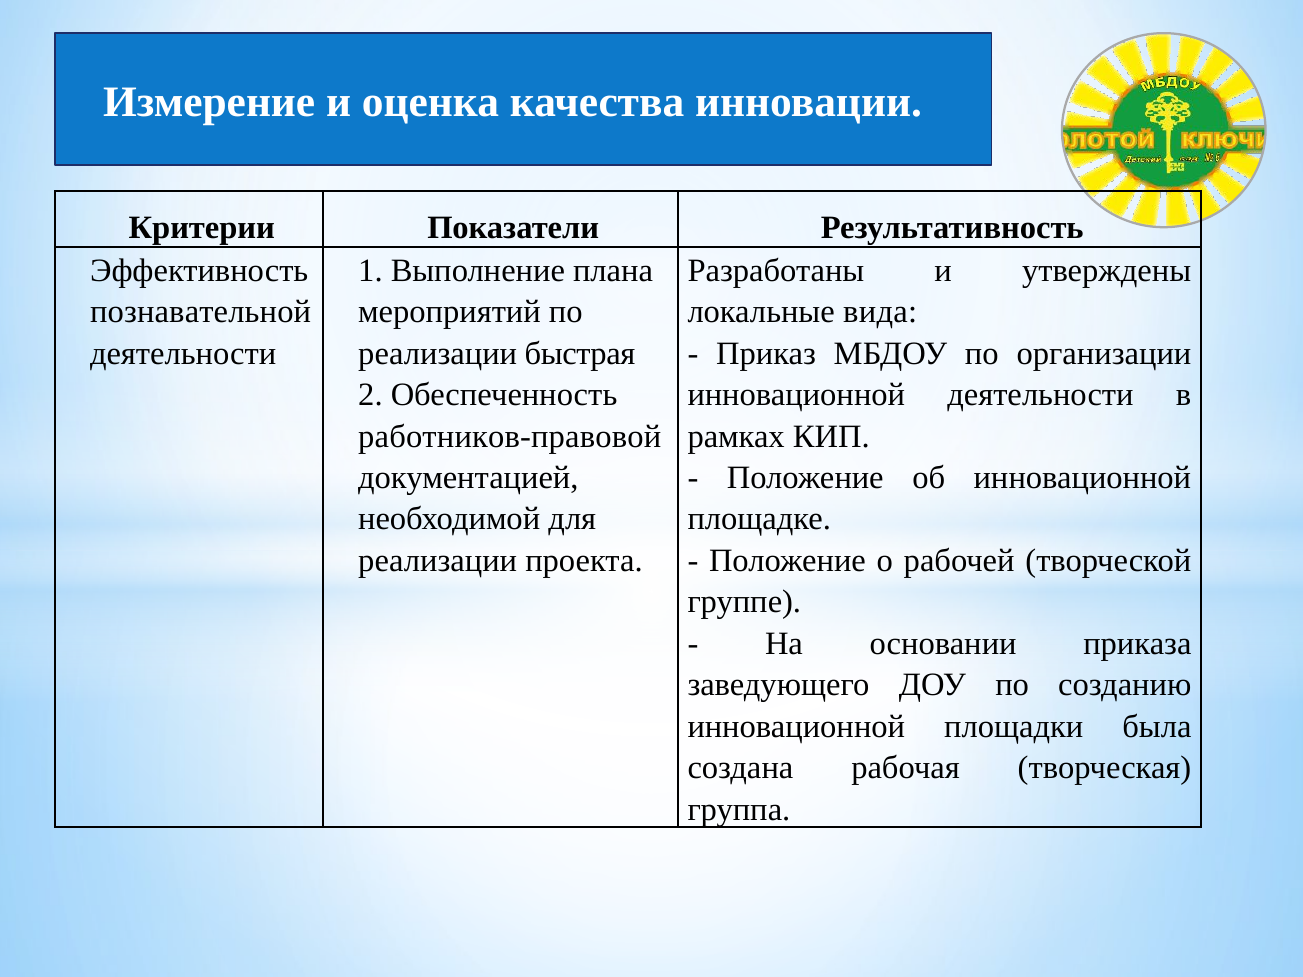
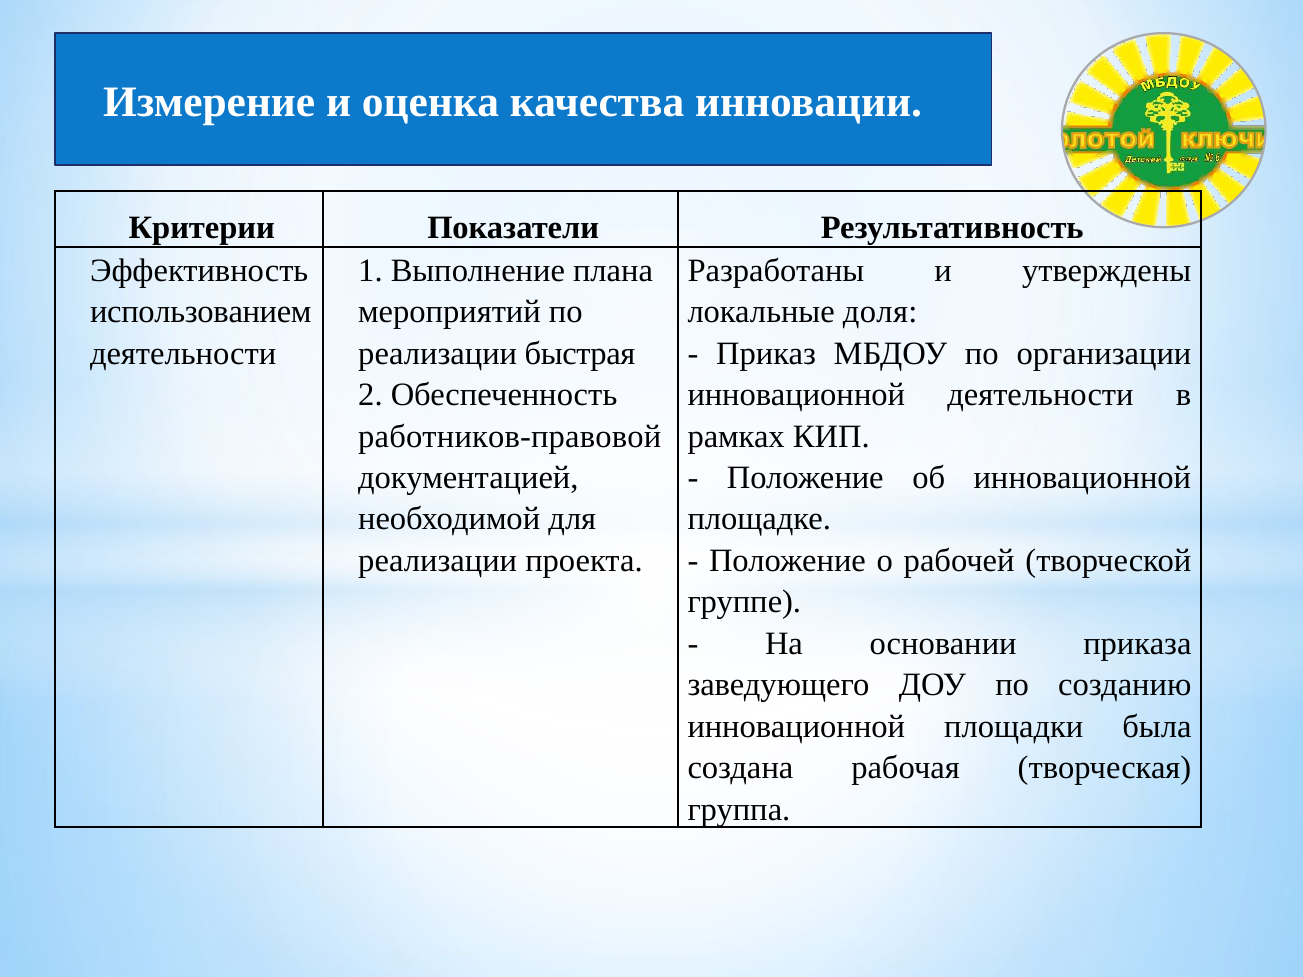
познавательной: познавательной -> использованием (201, 312)
вида: вида -> доля (880, 312)
